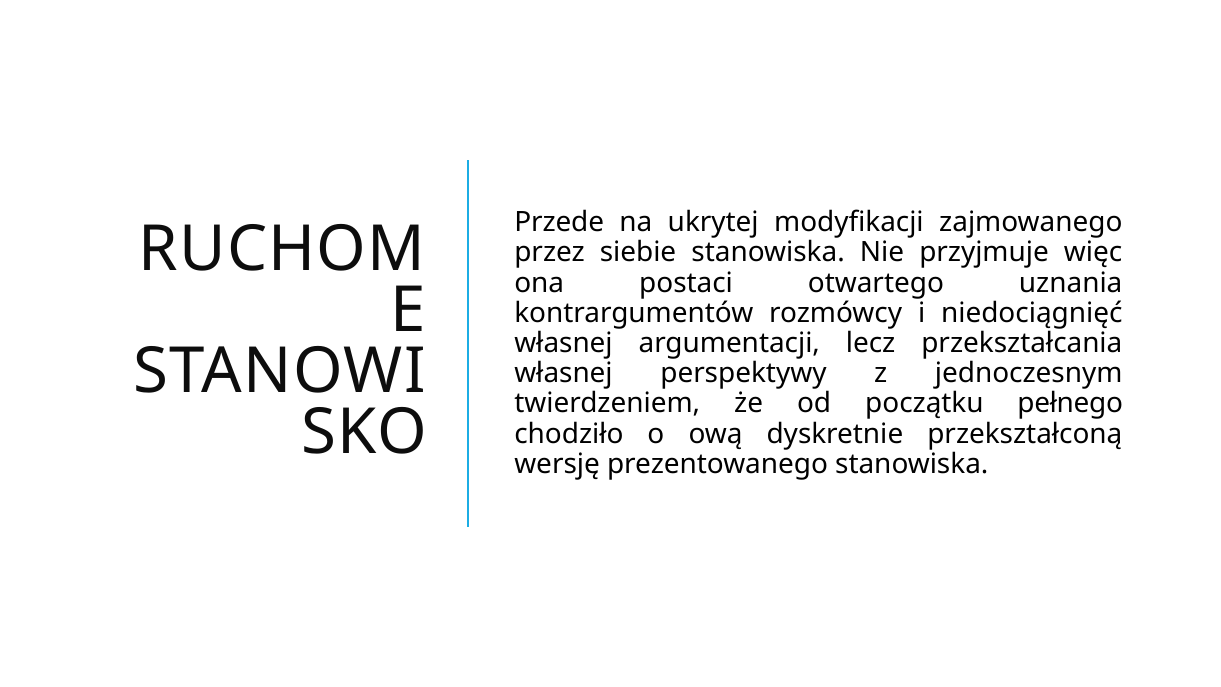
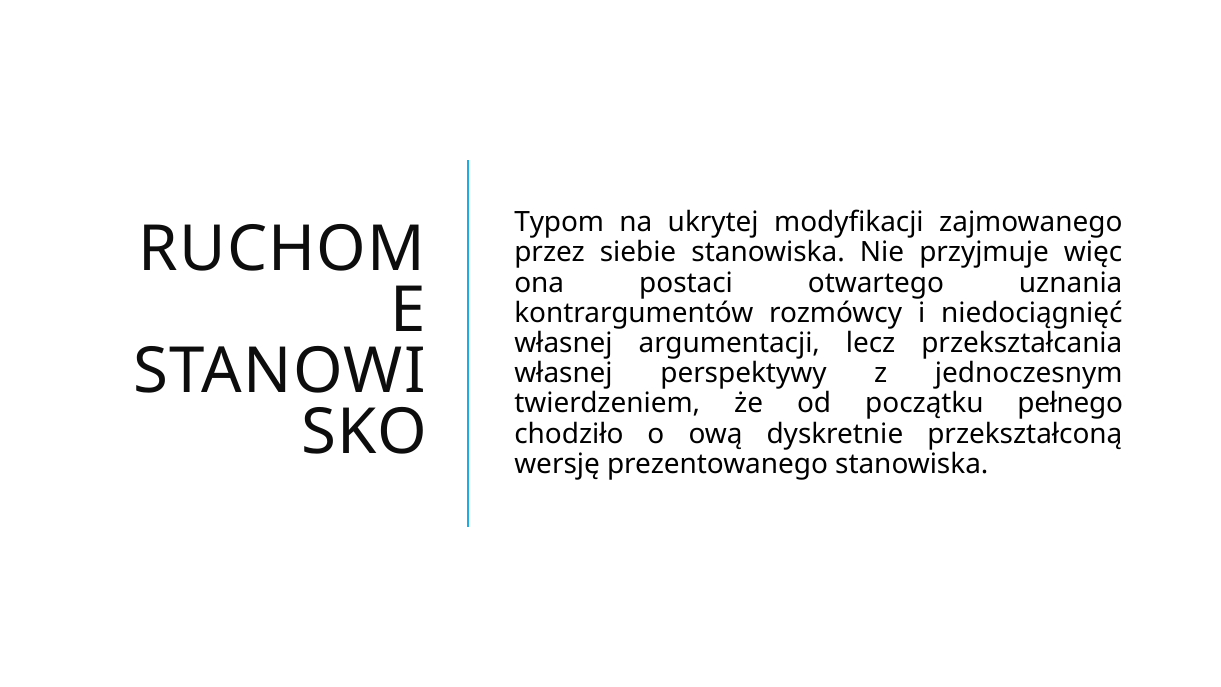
Przede: Przede -> Typom (559, 222)
